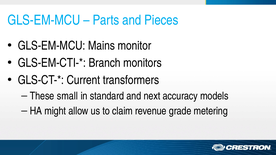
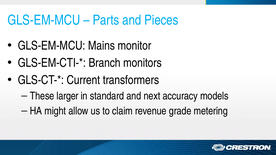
small: small -> larger (68, 96)
